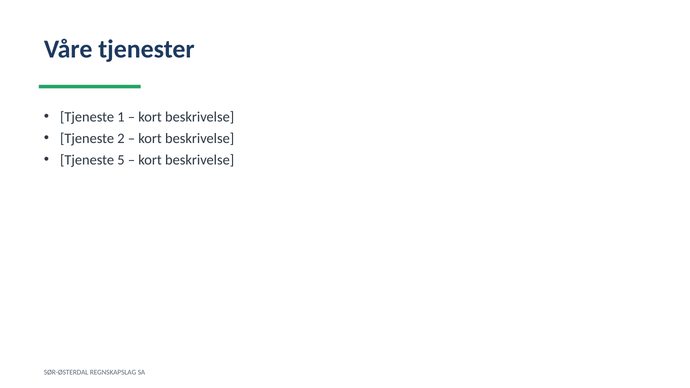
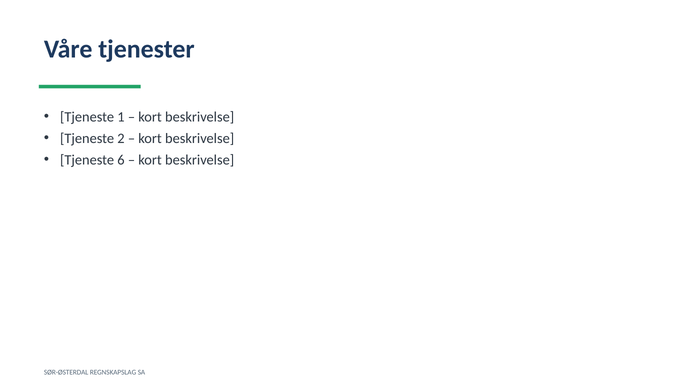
5: 5 -> 6 (121, 160)
